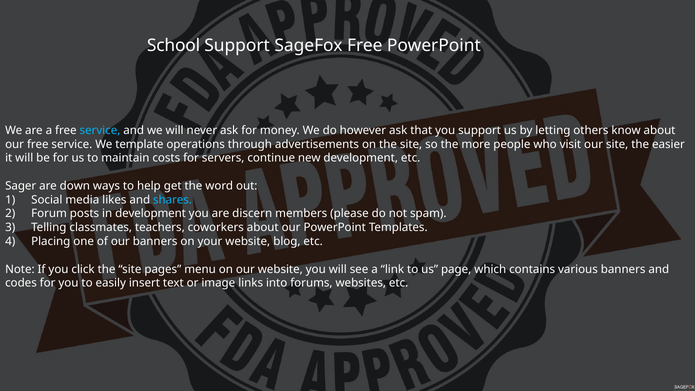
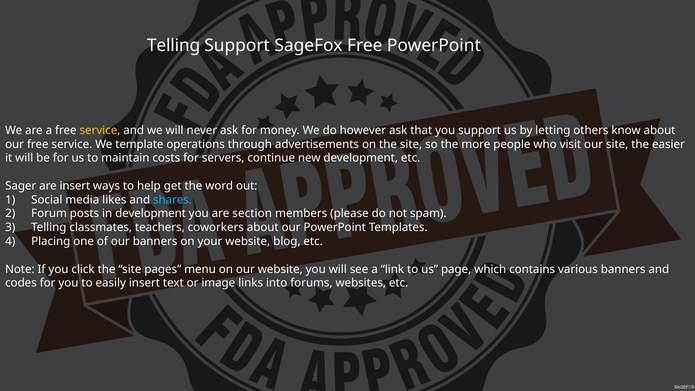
School: School -> Telling (174, 46)
service colour: light blue -> yellow (100, 130)
are down: down -> insert (75, 186)
discern: discern -> section (252, 214)
